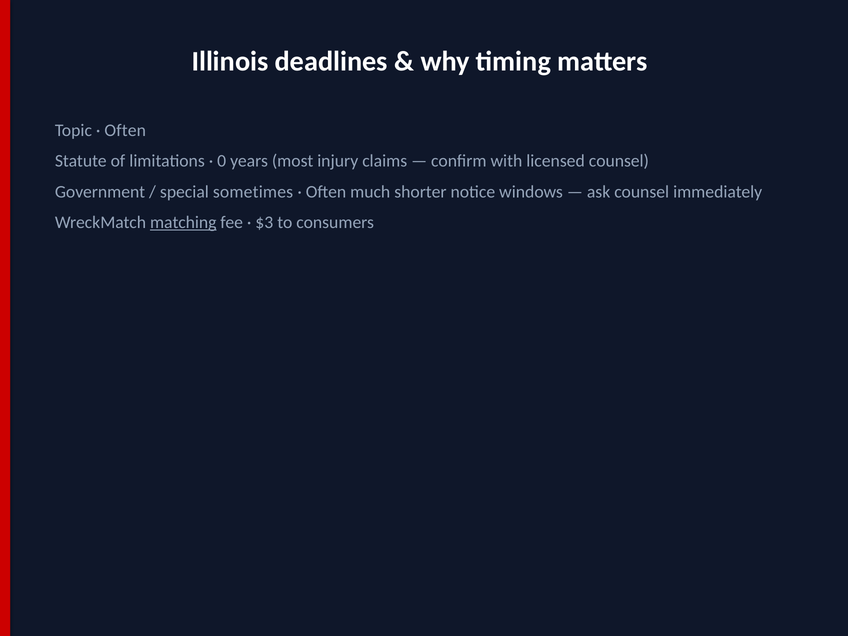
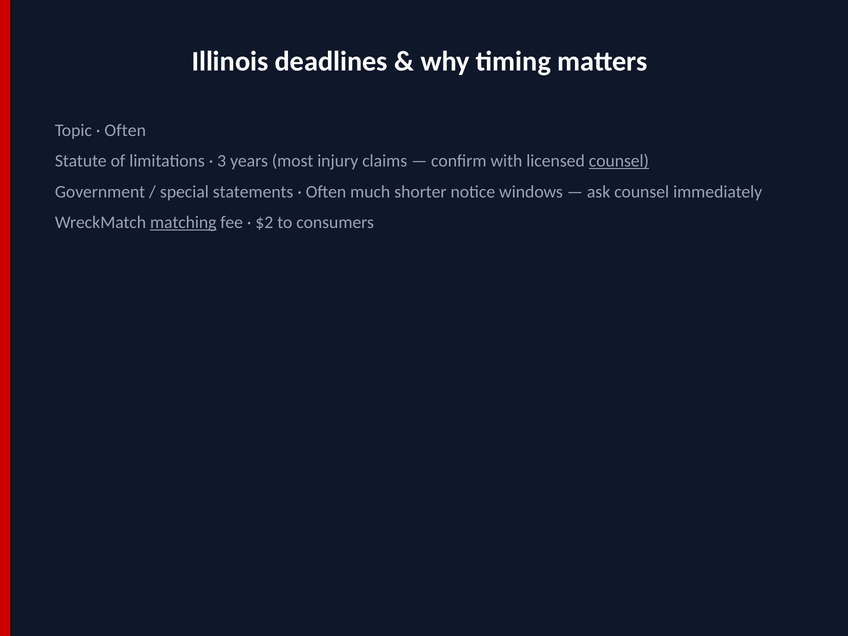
0: 0 -> 3 (222, 161)
counsel underline: none -> present (619, 161)
sometimes: sometimes -> statements (253, 192)
$3: $3 -> $2 (264, 222)
